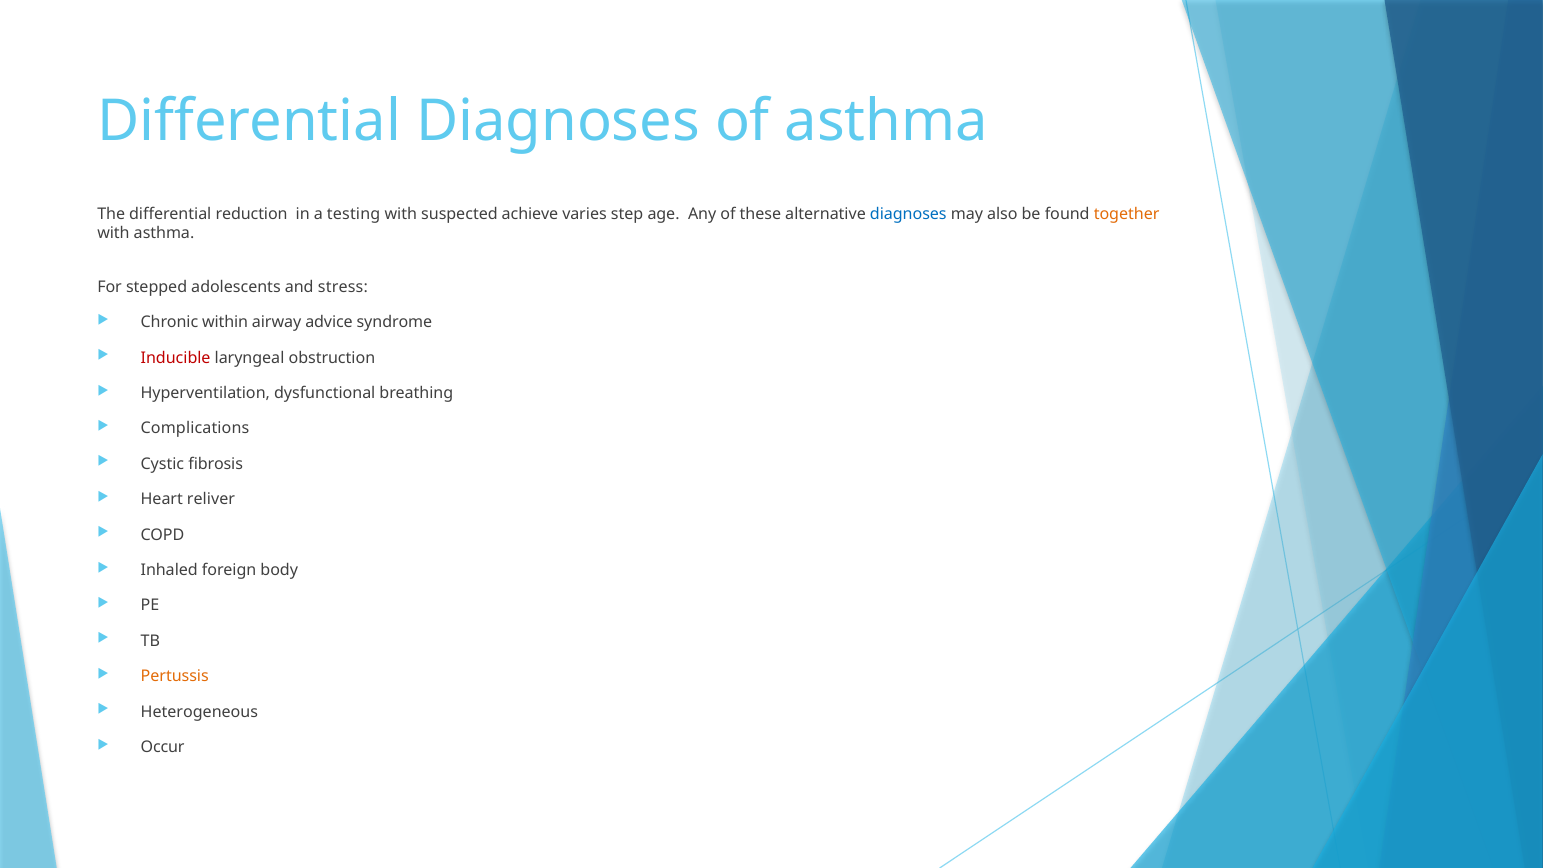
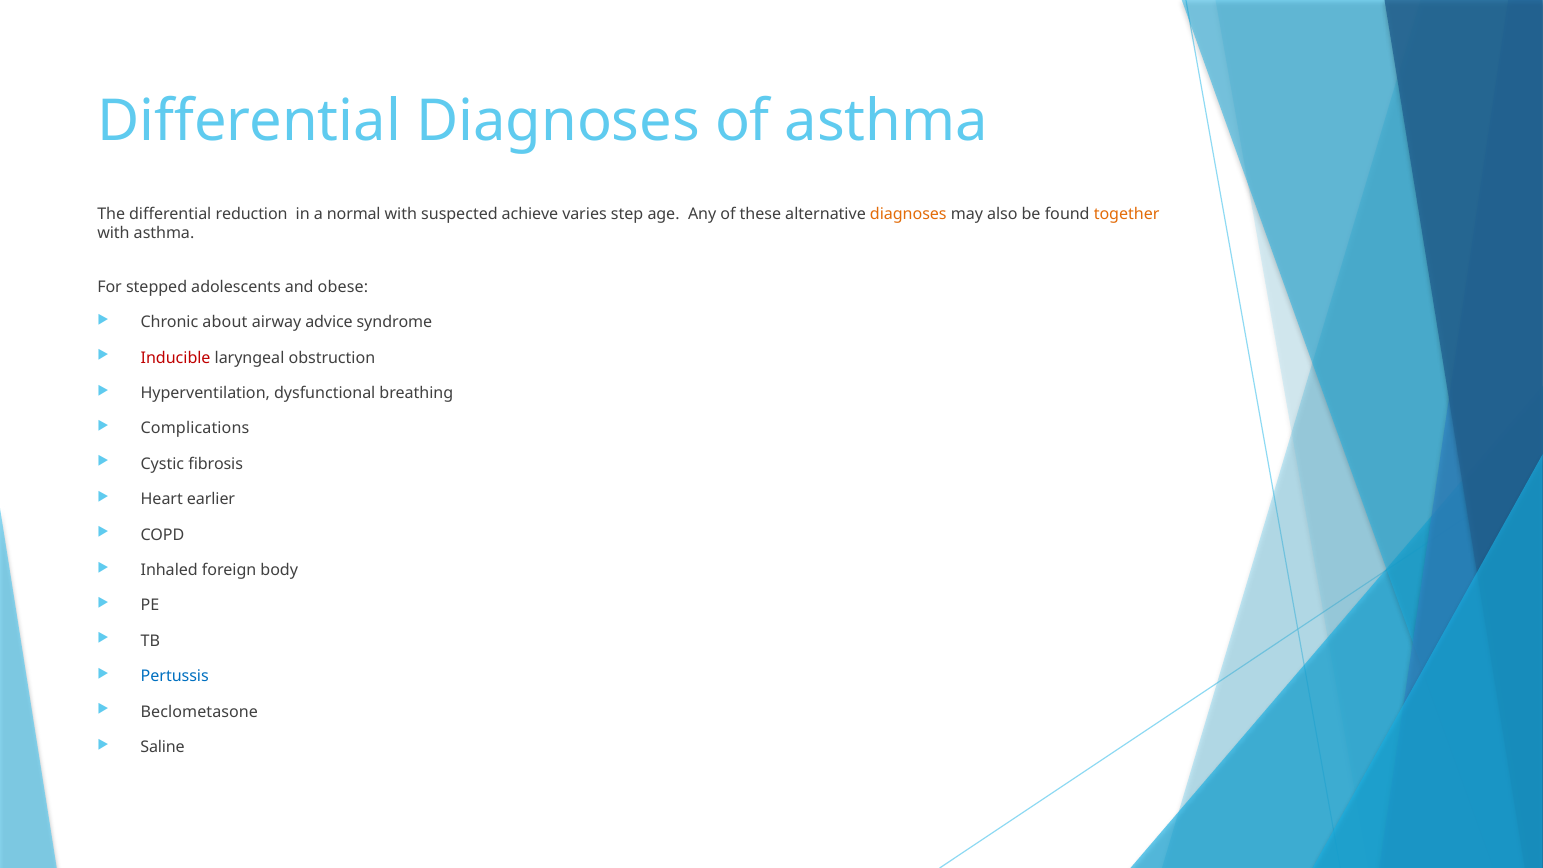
testing: testing -> normal (354, 214)
diagnoses colour: blue -> orange (908, 214)
stress: stress -> obese (343, 287)
within: within -> about (225, 322)
reliver: reliver -> earlier (211, 499)
Pertussis colour: orange -> blue (175, 676)
Heterogeneous: Heterogeneous -> Beclometasone (199, 712)
Occur: Occur -> Saline (163, 747)
